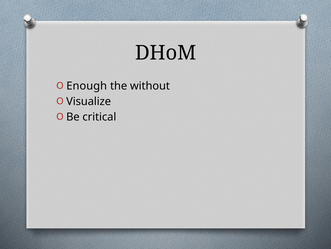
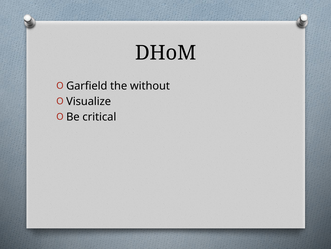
Enough: Enough -> Garfield (87, 86)
